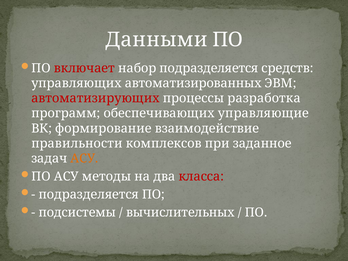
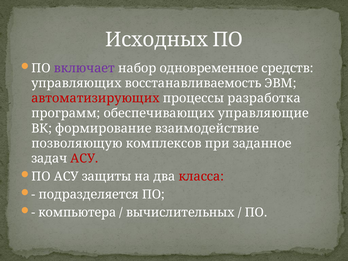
Данными: Данными -> Исходных (157, 40)
включает colour: red -> purple (84, 68)
набор подразделяется: подразделяется -> одновременное (209, 68)
автоматизированных: автоматизированных -> восстанавливаемость (193, 83)
правильности: правильности -> позволяющую (77, 143)
АСУ colour: orange -> red (84, 159)
методы: методы -> защиты (107, 177)
подсистемы: подсистемы -> компьютера (77, 212)
